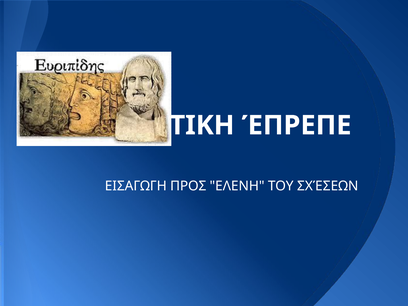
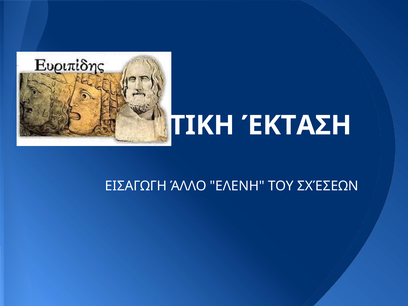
ΈΠΡΕΠΕ: ΈΠΡΕΠΕ -> ΈΚΤΑΣΗ (297, 125)
ΠΡΟΣ: ΠΡΟΣ -> ΆΛΛΟ (188, 186)
